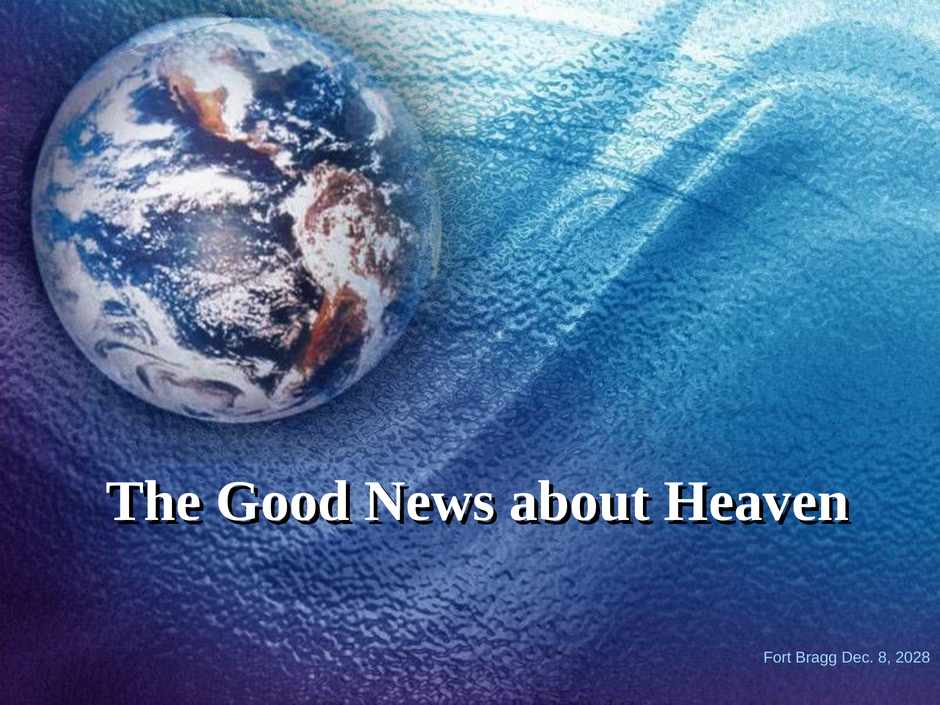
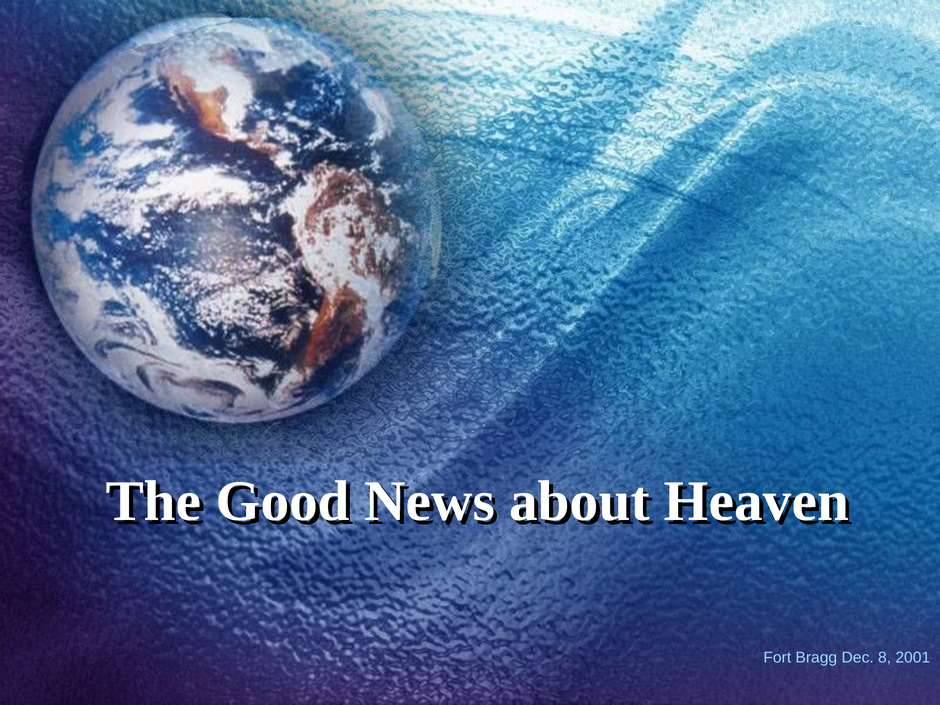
2028: 2028 -> 2001 (913, 658)
